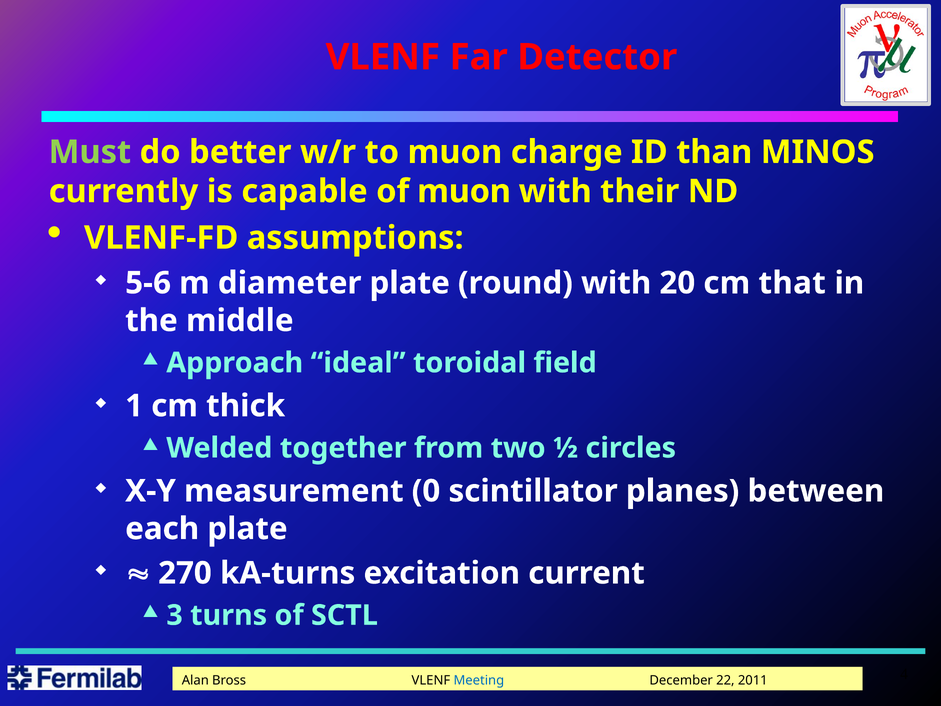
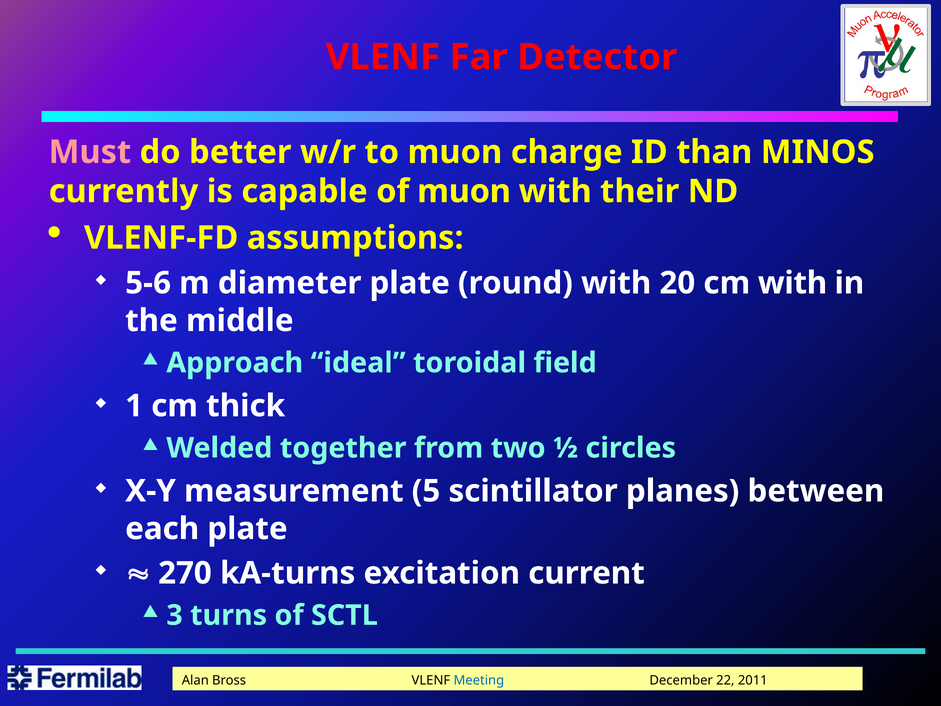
Must colour: light green -> pink (90, 152)
cm that: that -> with (792, 283)
0: 0 -> 5 (426, 491)
